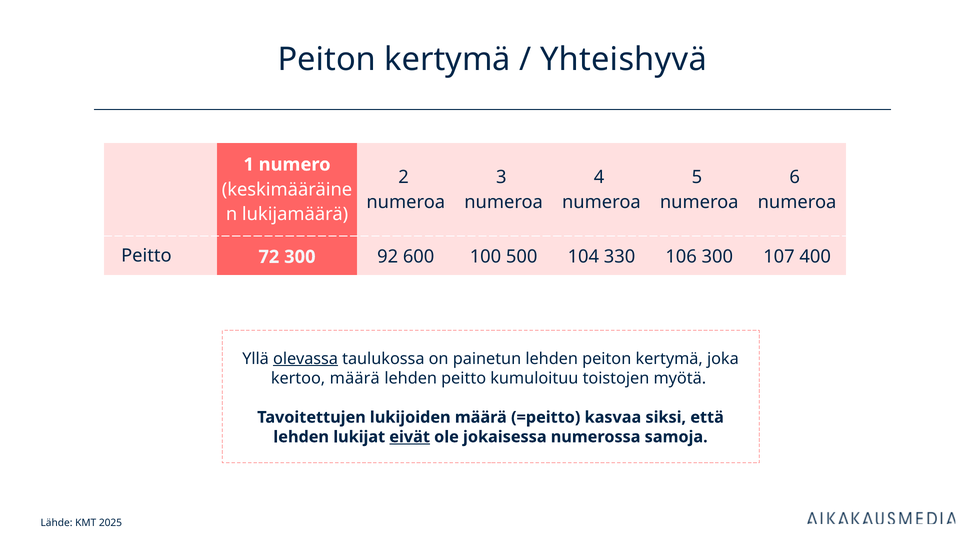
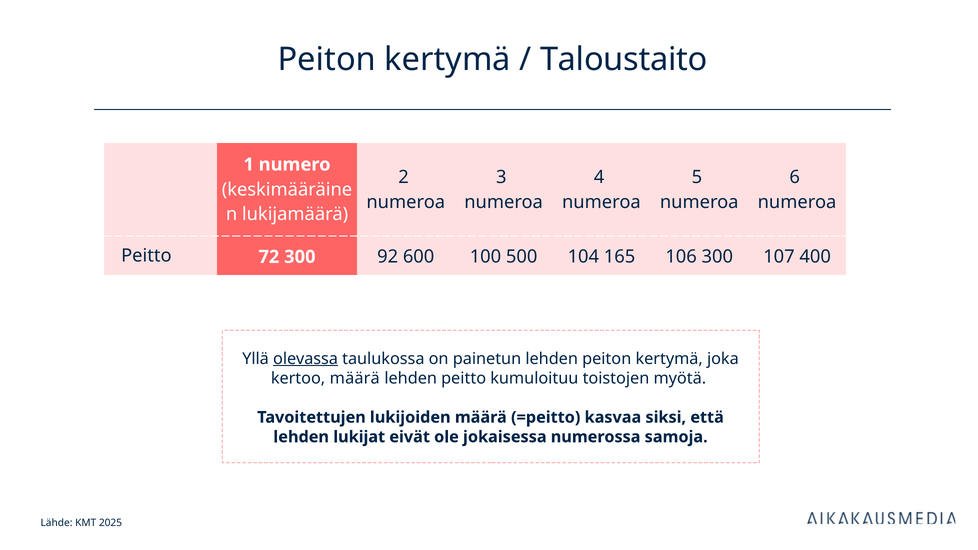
Yhteishyvä: Yhteishyvä -> Taloustaito (624, 60)
330: 330 -> 165 (620, 257)
eivät underline: present -> none (410, 437)
